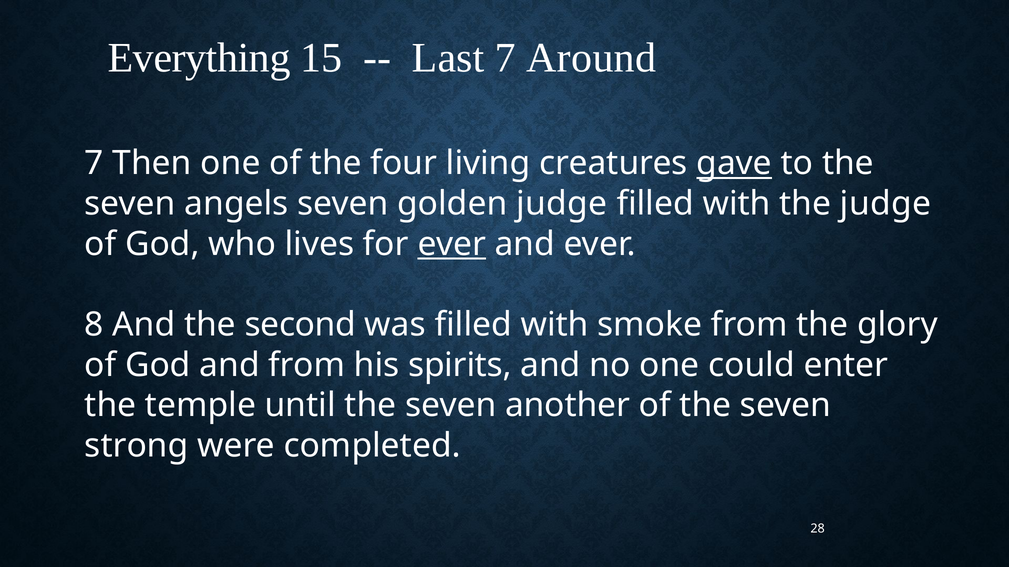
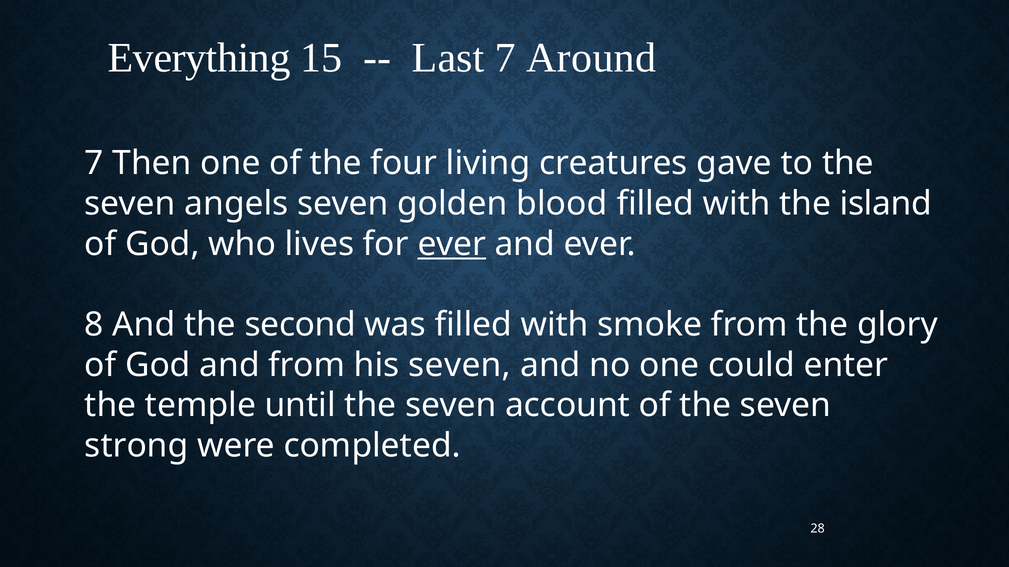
gave underline: present -> none (734, 164)
golden judge: judge -> blood (562, 204)
the judge: judge -> island (886, 204)
his spirits: spirits -> seven (460, 365)
another: another -> account (568, 406)
